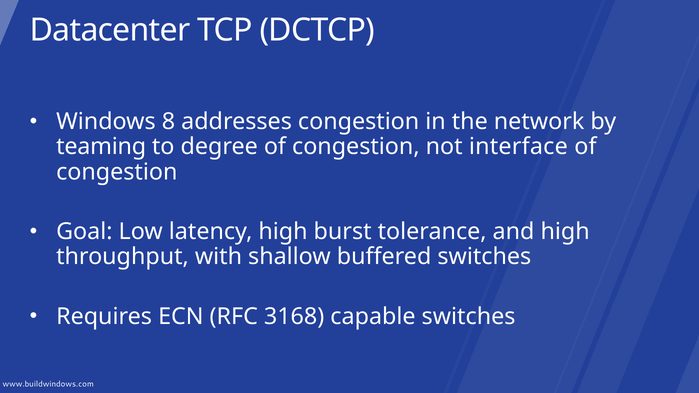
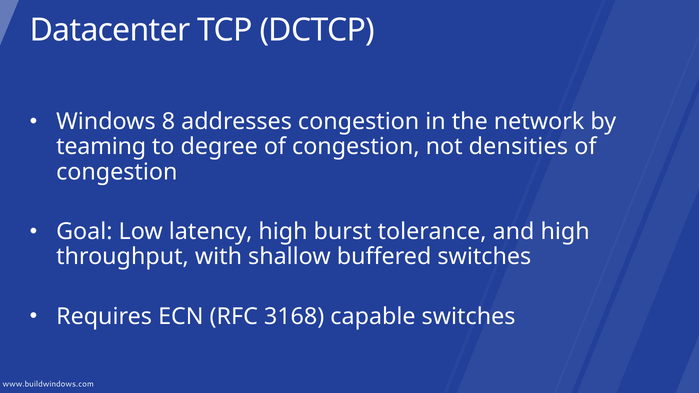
interface: interface -> densities (518, 147)
